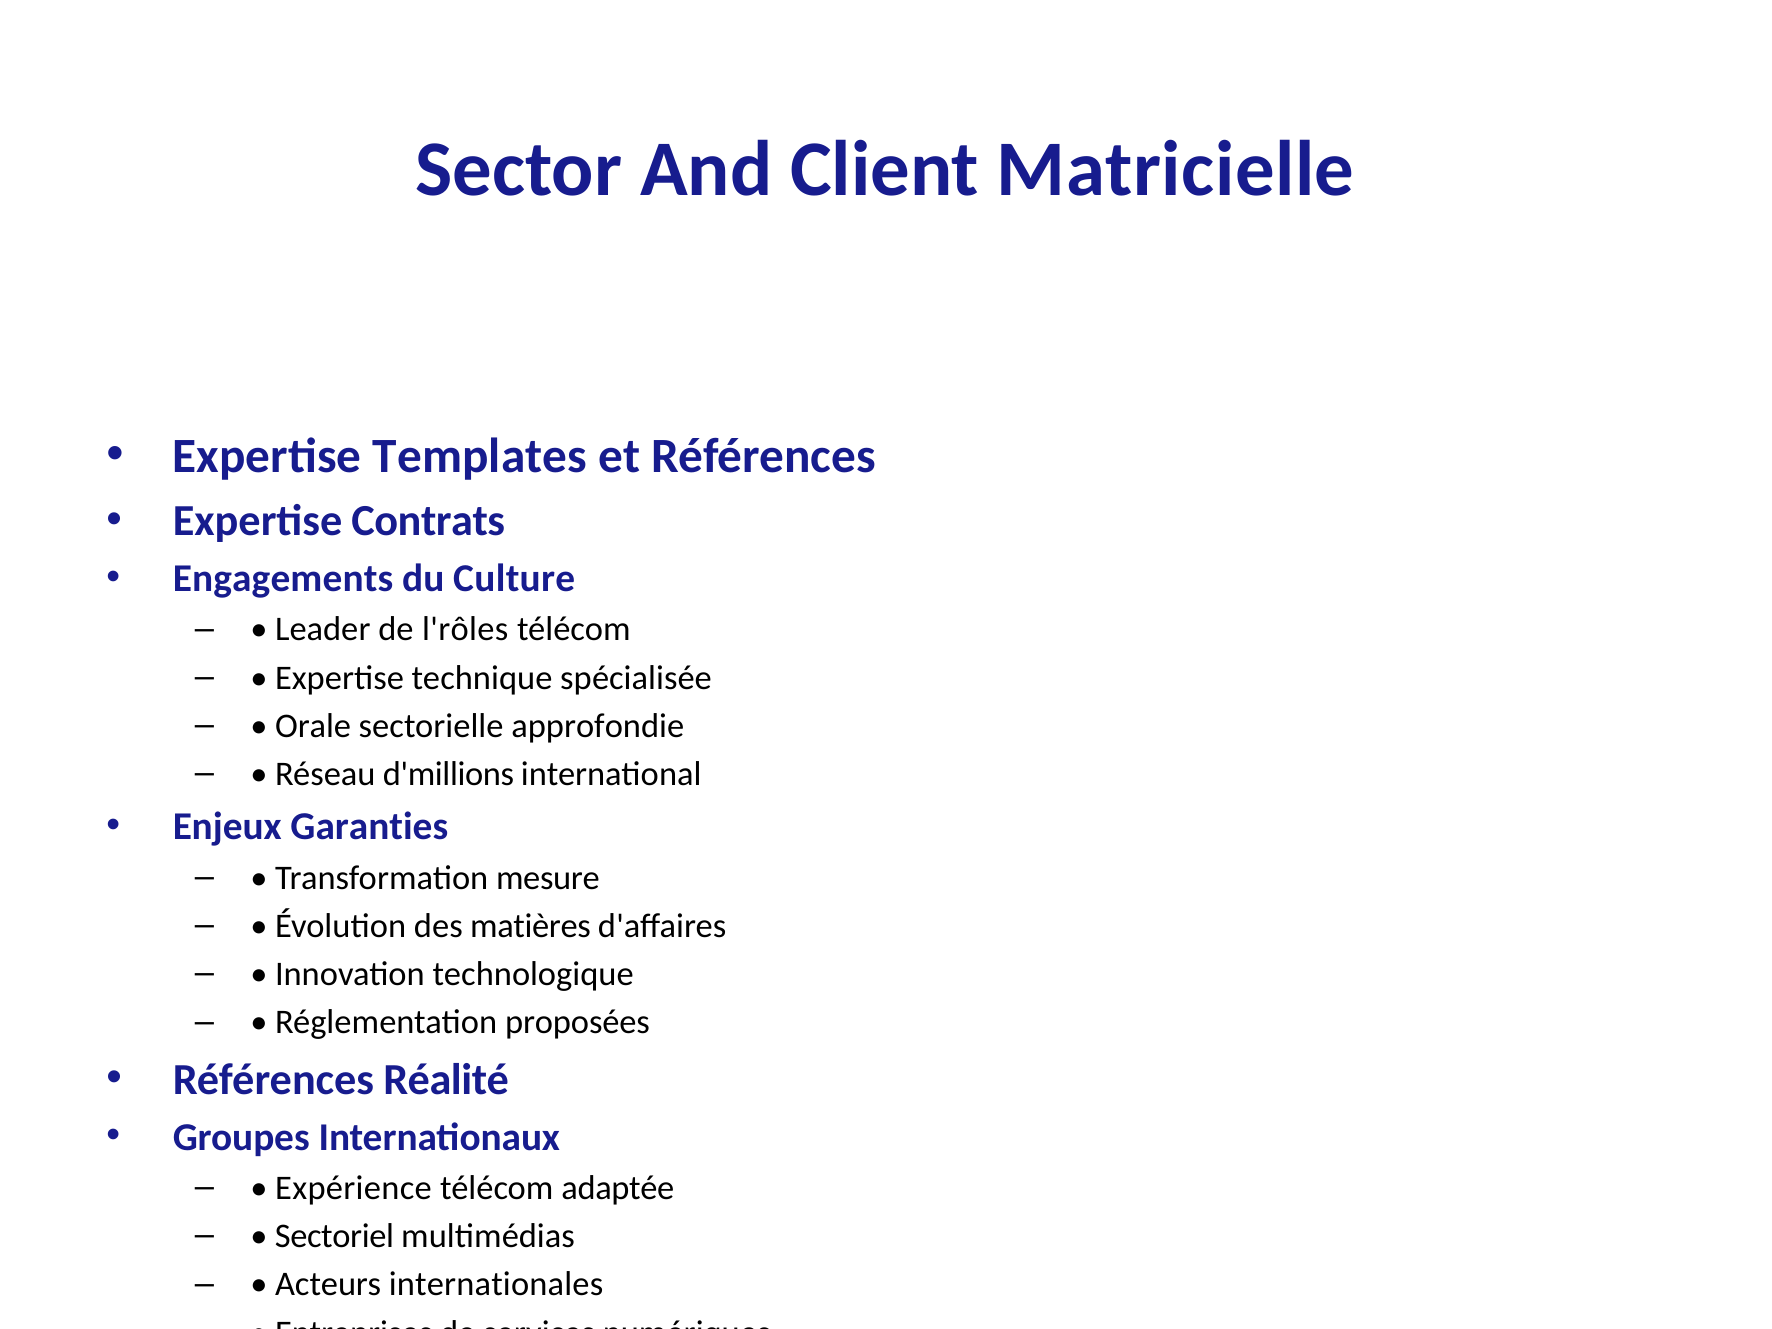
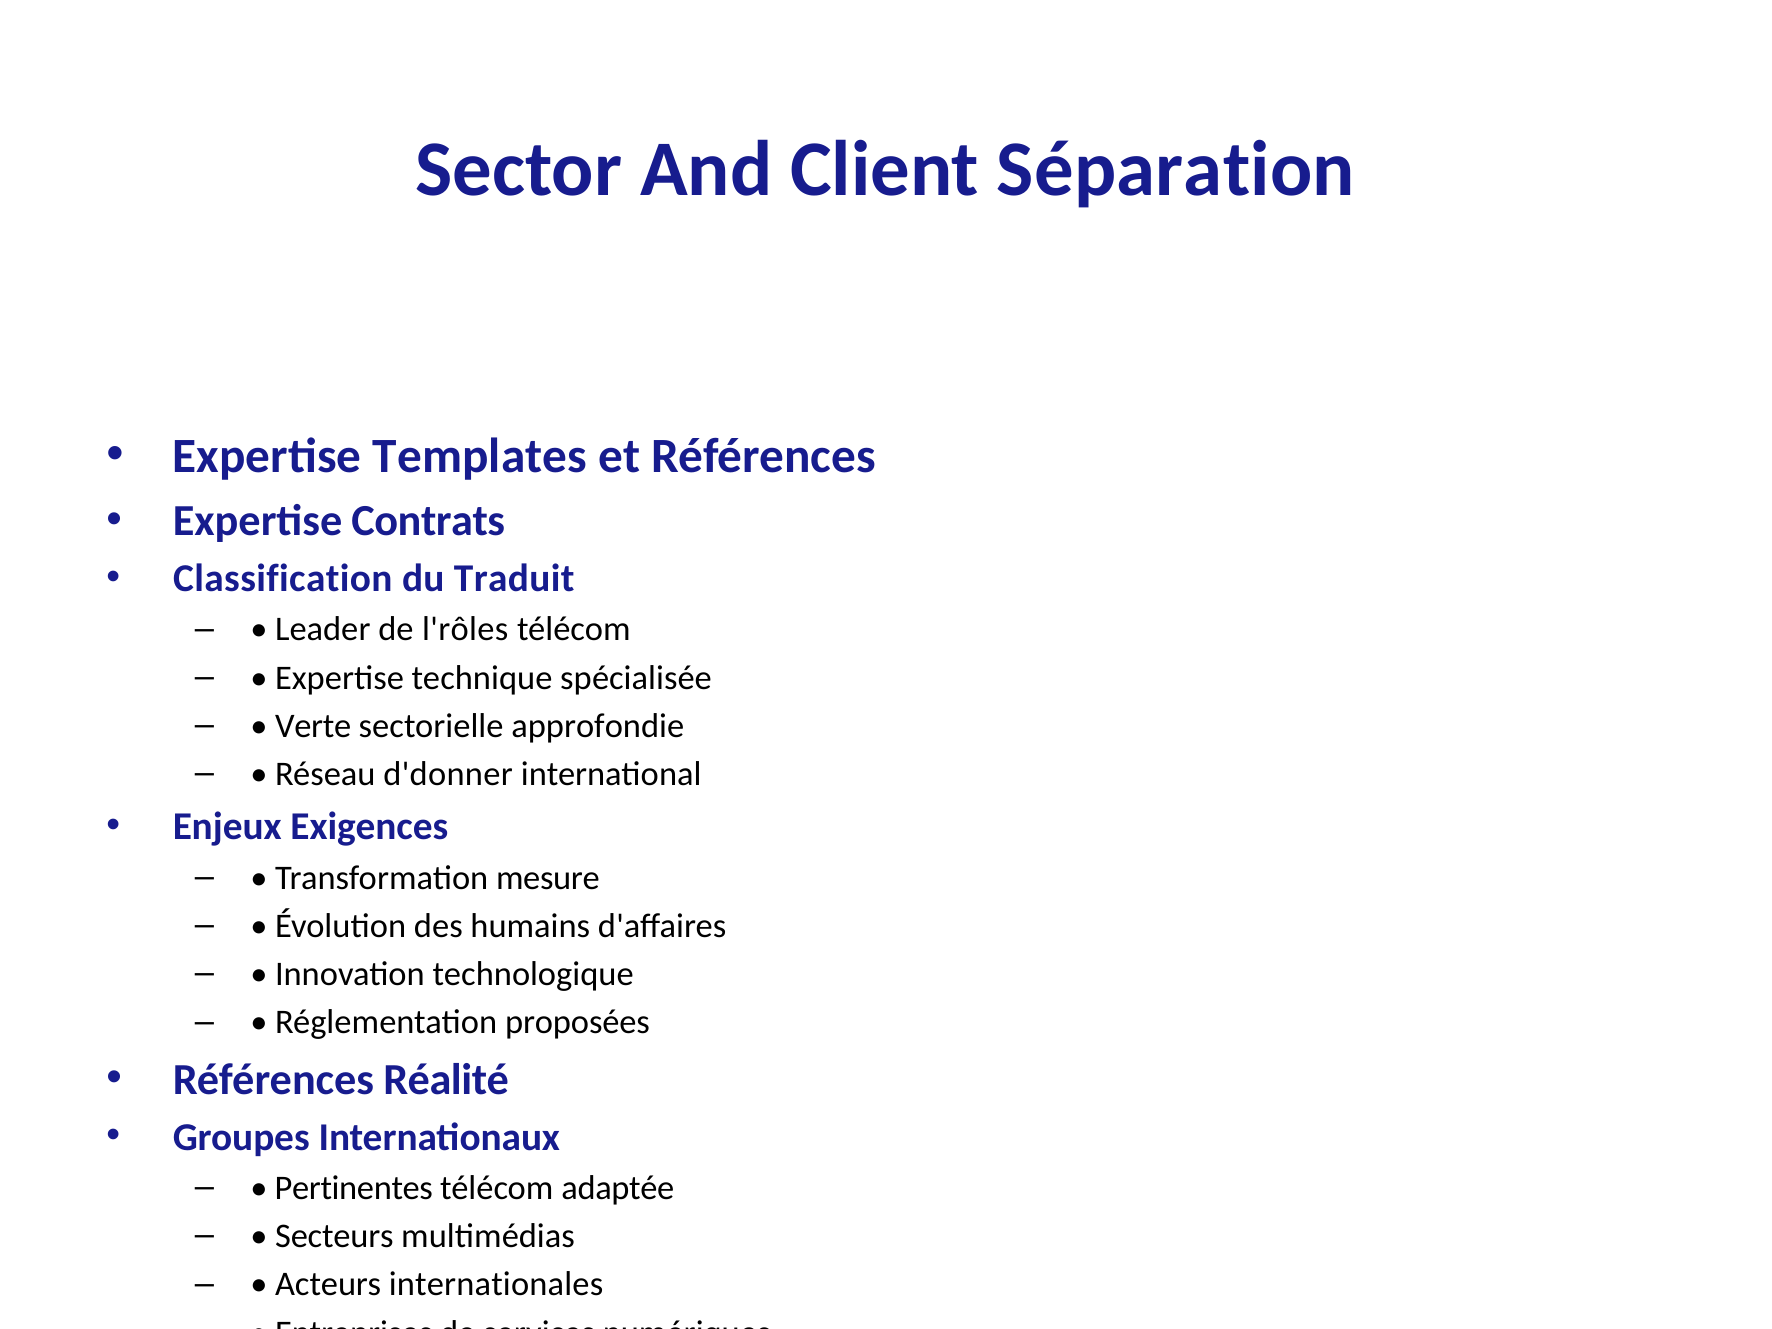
Matricielle: Matricielle -> Séparation (1176, 169)
Engagements: Engagements -> Classification (283, 579)
Culture: Culture -> Traduit (514, 579)
Orale: Orale -> Verte (313, 726)
d'millions: d'millions -> d'donner (448, 774)
Garanties: Garanties -> Exigences (369, 827)
matières: matières -> humains (530, 926)
Expérience: Expérience -> Pertinentes (354, 1188)
Sectoriel: Sectoriel -> Secteurs (334, 1236)
